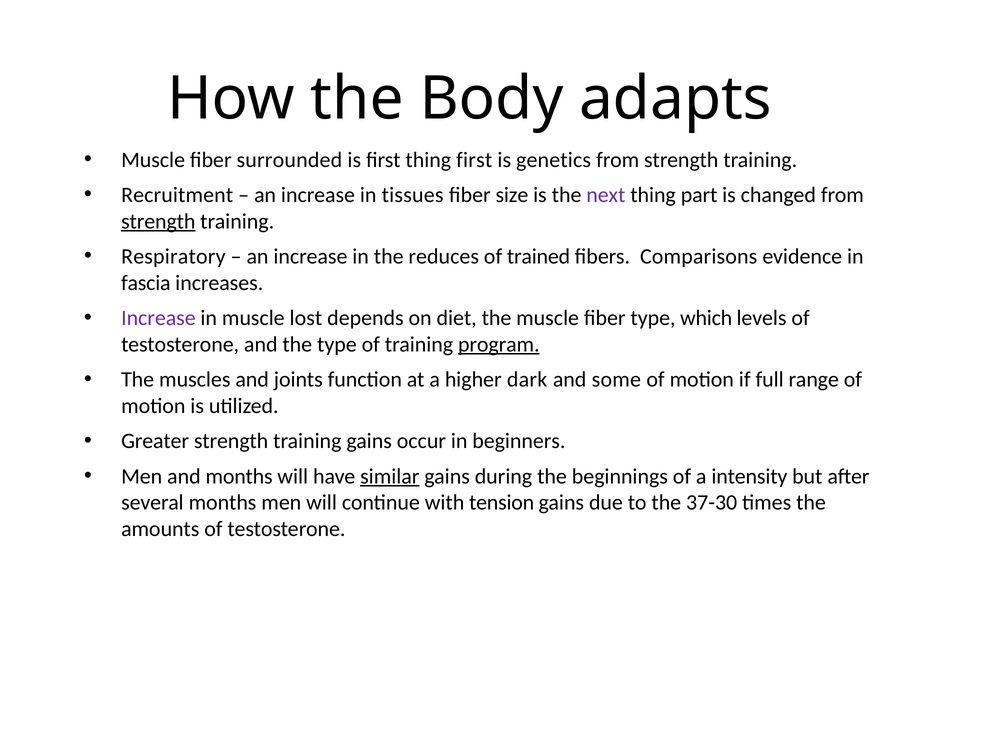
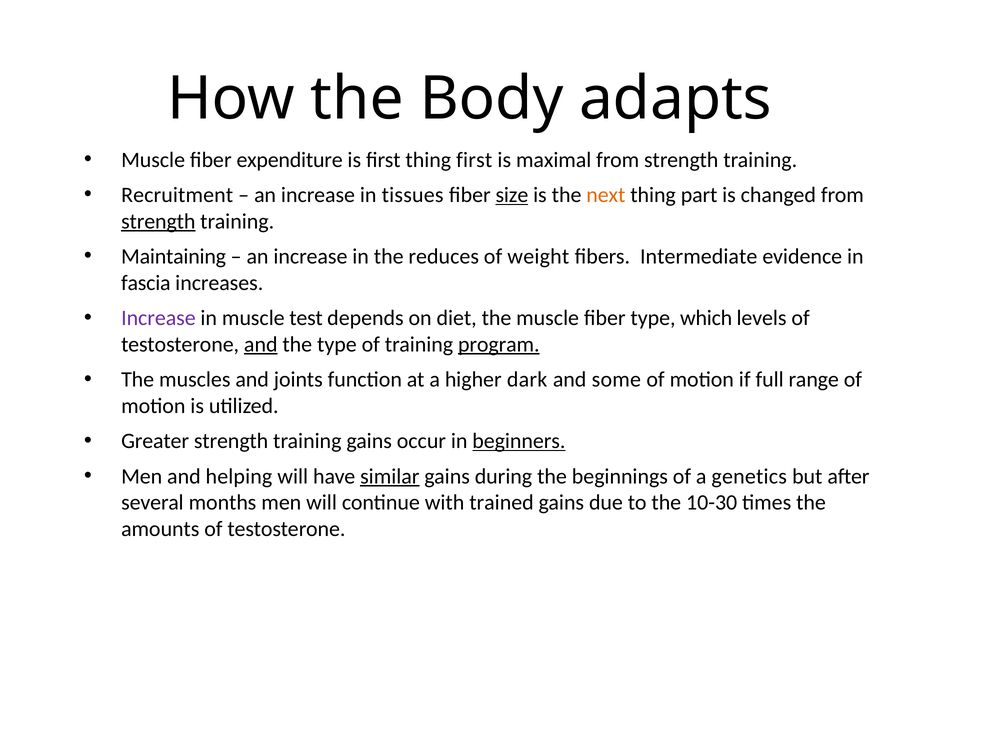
surrounded: surrounded -> expenditure (290, 160)
genetics: genetics -> maximal (554, 160)
size underline: none -> present (512, 195)
next colour: purple -> orange (606, 195)
Respiratory: Respiratory -> Maintaining (174, 256)
trained: trained -> weight (538, 256)
Comparisons: Comparisons -> Intermediate (699, 256)
lost: lost -> test (306, 318)
and underline: none -> present (261, 344)
beginners underline: none -> present (519, 441)
and months: months -> helping (239, 476)
intensity: intensity -> genetics (749, 476)
tension: tension -> trained (502, 503)
37-30: 37-30 -> 10-30 (712, 503)
